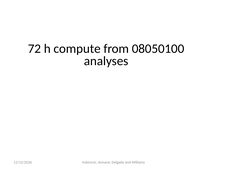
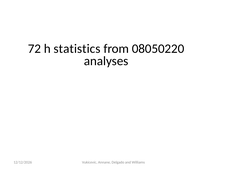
compute: compute -> statistics (77, 49)
08050100: 08050100 -> 08050220 (158, 49)
